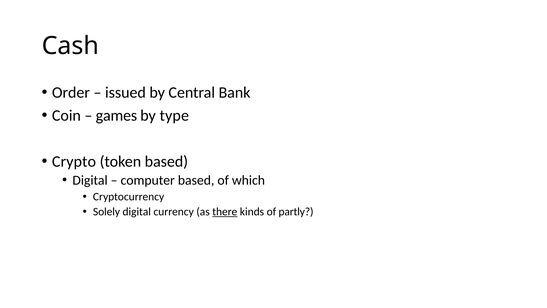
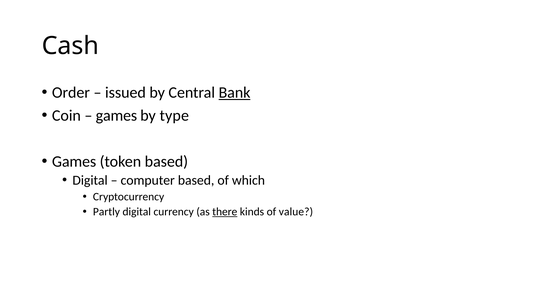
Bank underline: none -> present (235, 92)
Crypto: Crypto -> Games (74, 161)
Solely: Solely -> Partly (106, 212)
partly: partly -> value (296, 212)
